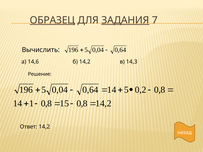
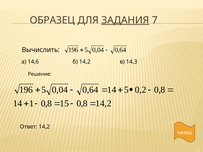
ОБРАЗЕЦ underline: present -> none (52, 20)
